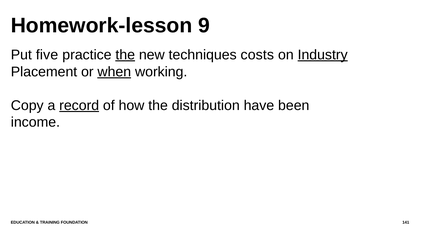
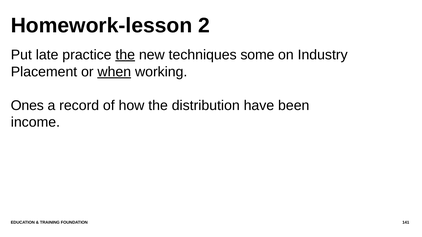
9: 9 -> 2 (204, 26)
five: five -> late (47, 55)
costs: costs -> some (257, 55)
Industry underline: present -> none (323, 55)
Copy: Copy -> Ones (27, 106)
record underline: present -> none (79, 106)
